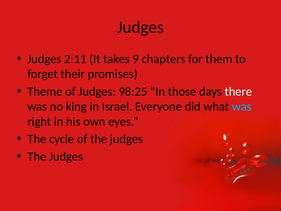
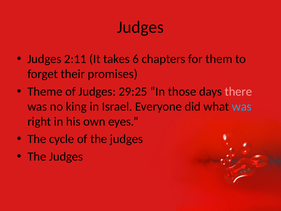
9: 9 -> 6 (136, 59)
98:25: 98:25 -> 29:25 (133, 91)
there colour: white -> pink (238, 91)
